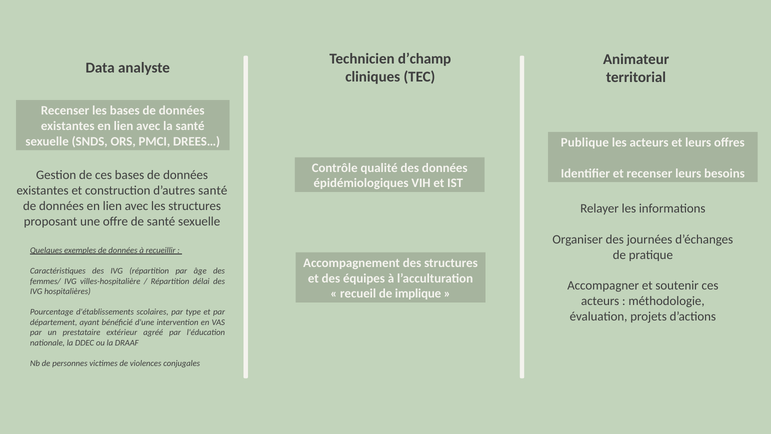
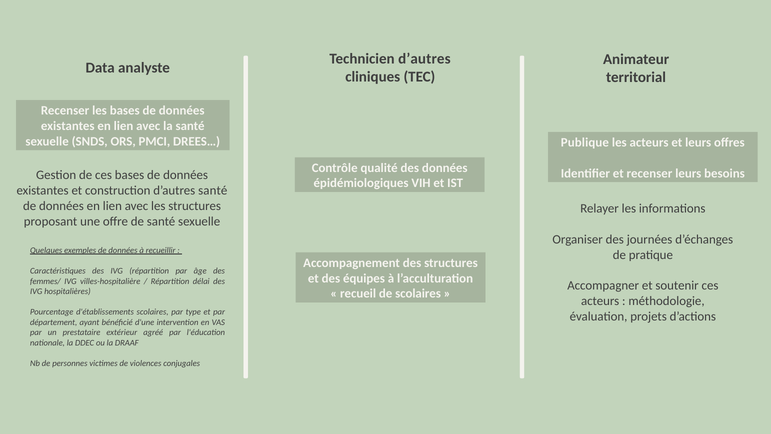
Technicien d’champ: d’champ -> d’autres (424, 59)
de implique: implique -> scolaires (418, 294)
